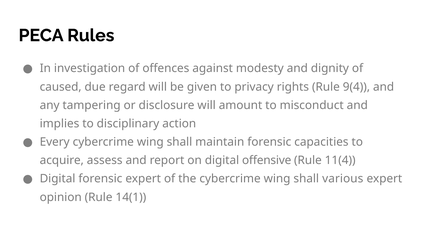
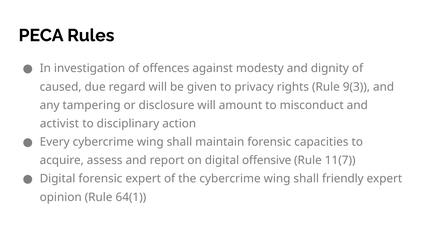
9(4: 9(4 -> 9(3 (356, 87)
implies: implies -> activist (59, 124)
11(4: 11(4 -> 11(7 (340, 161)
various: various -> friendly (343, 179)
14(1: 14(1 -> 64(1 (131, 197)
